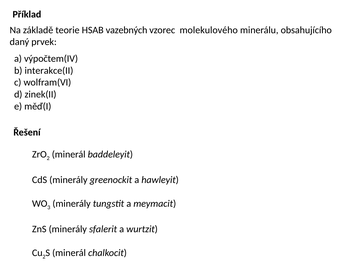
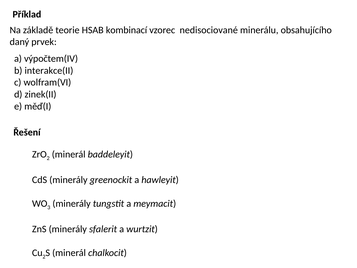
vazebných: vazebných -> kombinací (127, 30)
molekulového: molekulového -> nedisociované (209, 30)
